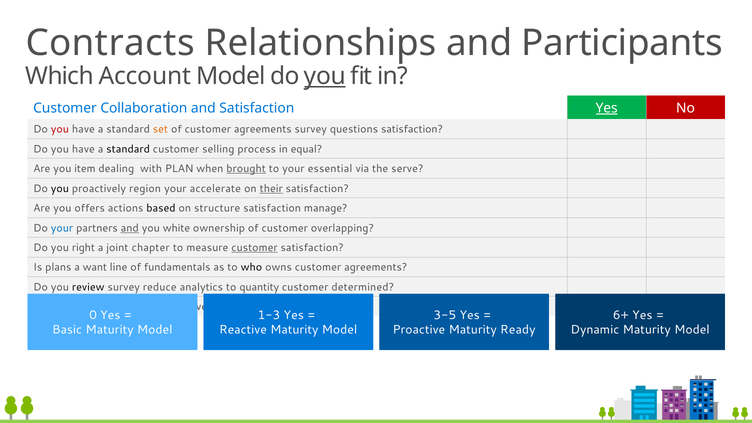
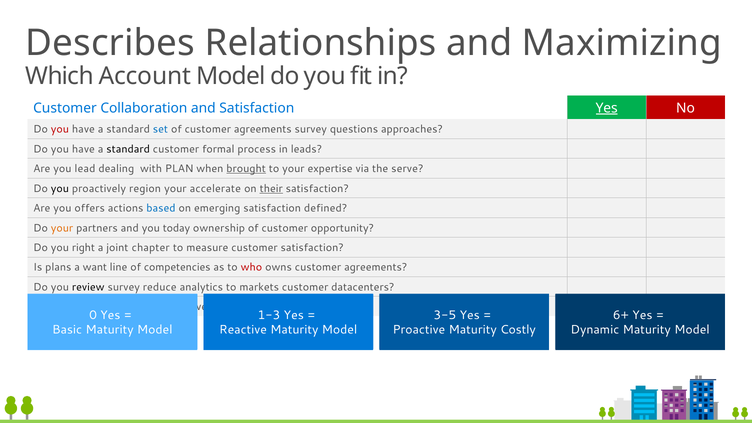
Contracts: Contracts -> Describes (110, 43)
Participants: Participants -> Maximizing (622, 43)
you underline: present -> none (325, 76)
set colour: orange -> blue (160, 129)
questions satisfaction: satisfaction -> approaches (412, 129)
selling: selling -> formal (218, 149)
equal: equal -> leads (306, 149)
item: item -> lead (85, 169)
essential: essential -> expertise (330, 169)
based colour: black -> blue (161, 208)
structure: structure -> emerging (217, 208)
manage: manage -> defined (326, 208)
your colour: blue -> orange (62, 228)
and underline: present -> none (130, 228)
white: white -> today (176, 228)
overlapping: overlapping -> opportunity (342, 228)
customer underline: present -> none (255, 248)
fundamentals: fundamentals -> competencies (177, 267)
who colour: black -> red (251, 267)
quantity: quantity -> markets (259, 287)
determined: determined -> datacenters (363, 287)
Ready: Ready -> Costly (518, 330)
